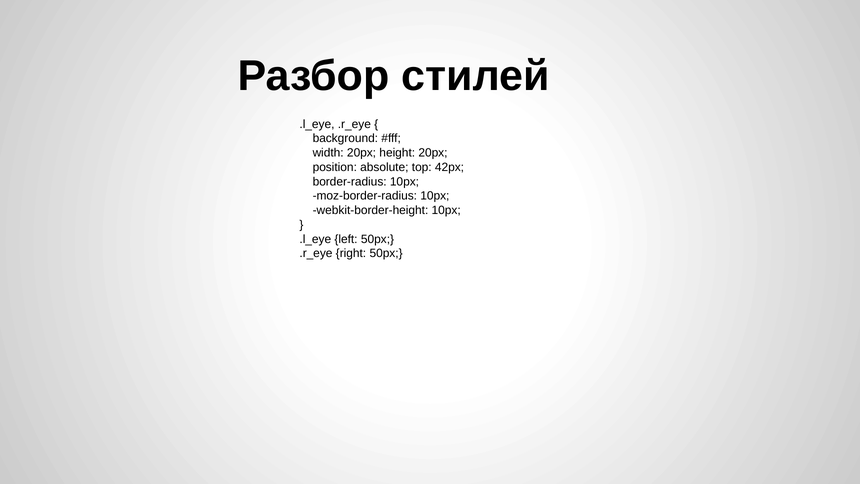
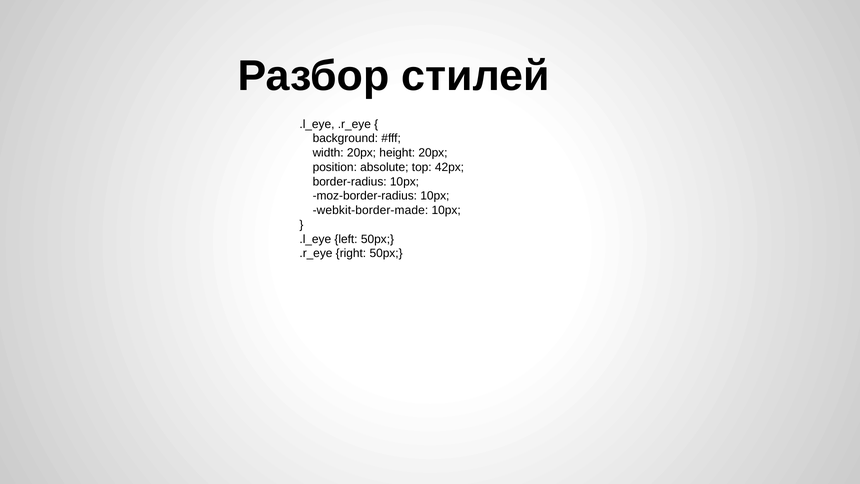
webkit-border-height: webkit-border-height -> webkit-border-made (370, 210)
